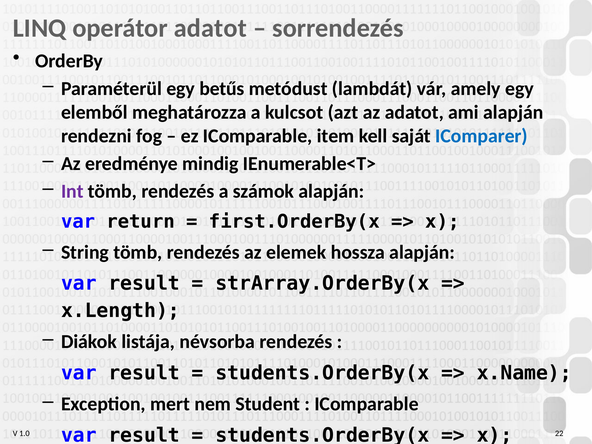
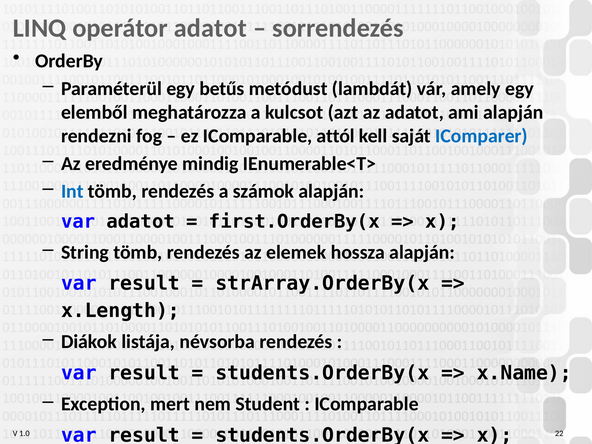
item: item -> attól (336, 136)
Int colour: purple -> blue (72, 191)
var return: return -> adatot (141, 221)
